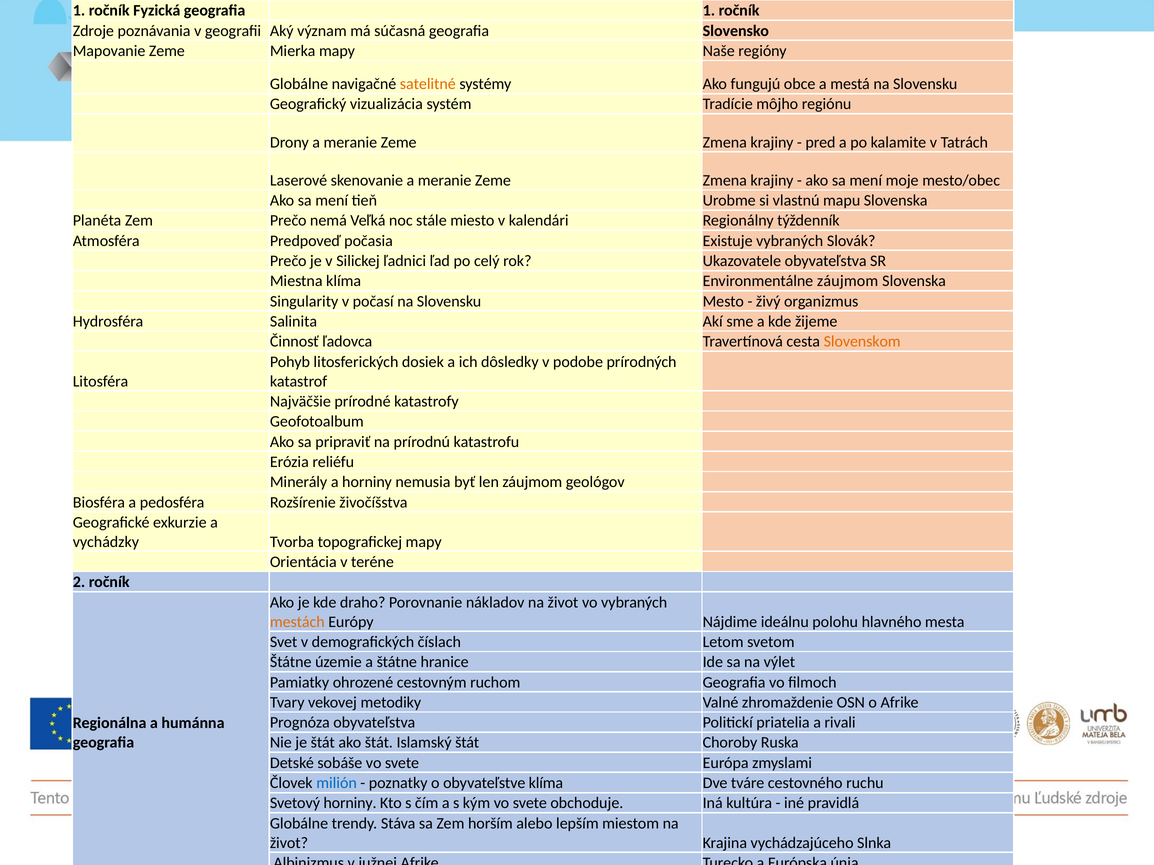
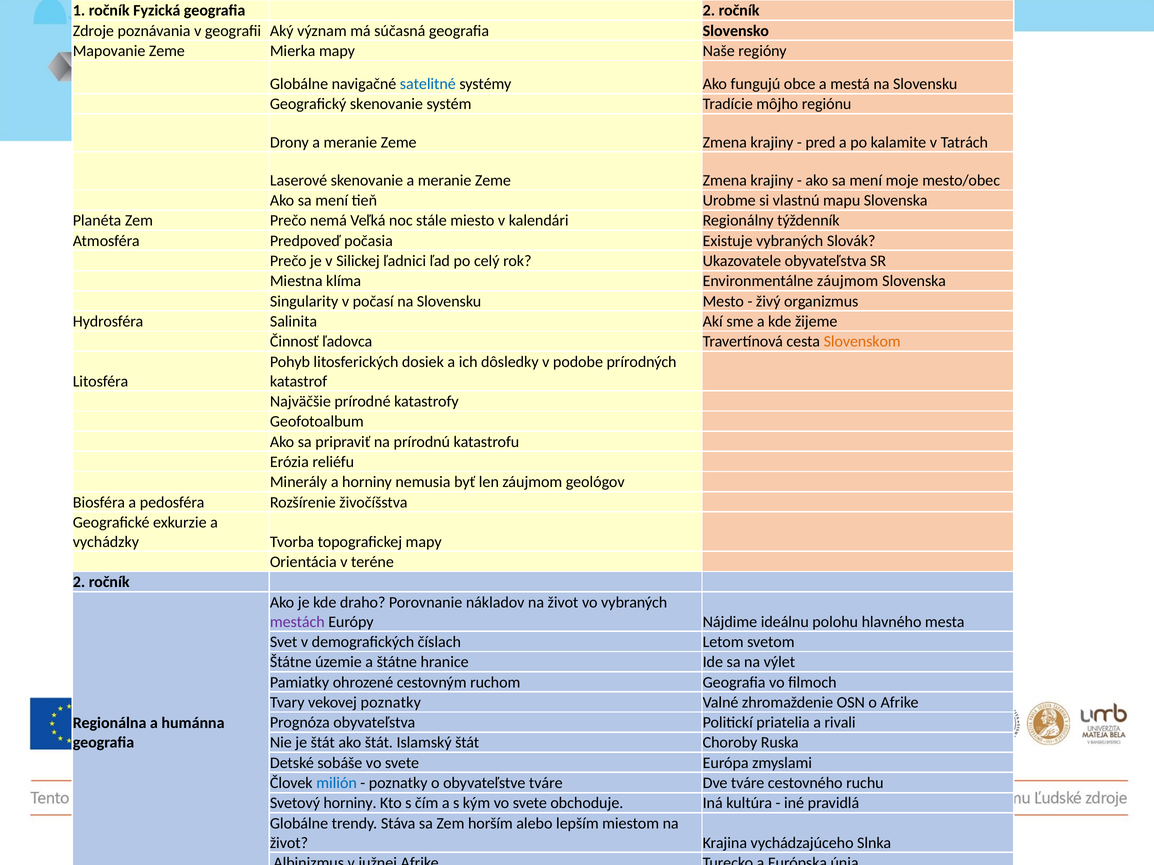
geografia 1: 1 -> 2 (709, 11)
satelitné colour: orange -> blue (428, 84)
Geografický vizualizácia: vizualizácia -> skenovanie (386, 104)
mestách colour: orange -> purple (297, 622)
vekovej metodiky: metodiky -> poznatky (391, 703)
obyvateľstve klíma: klíma -> tváre (546, 783)
